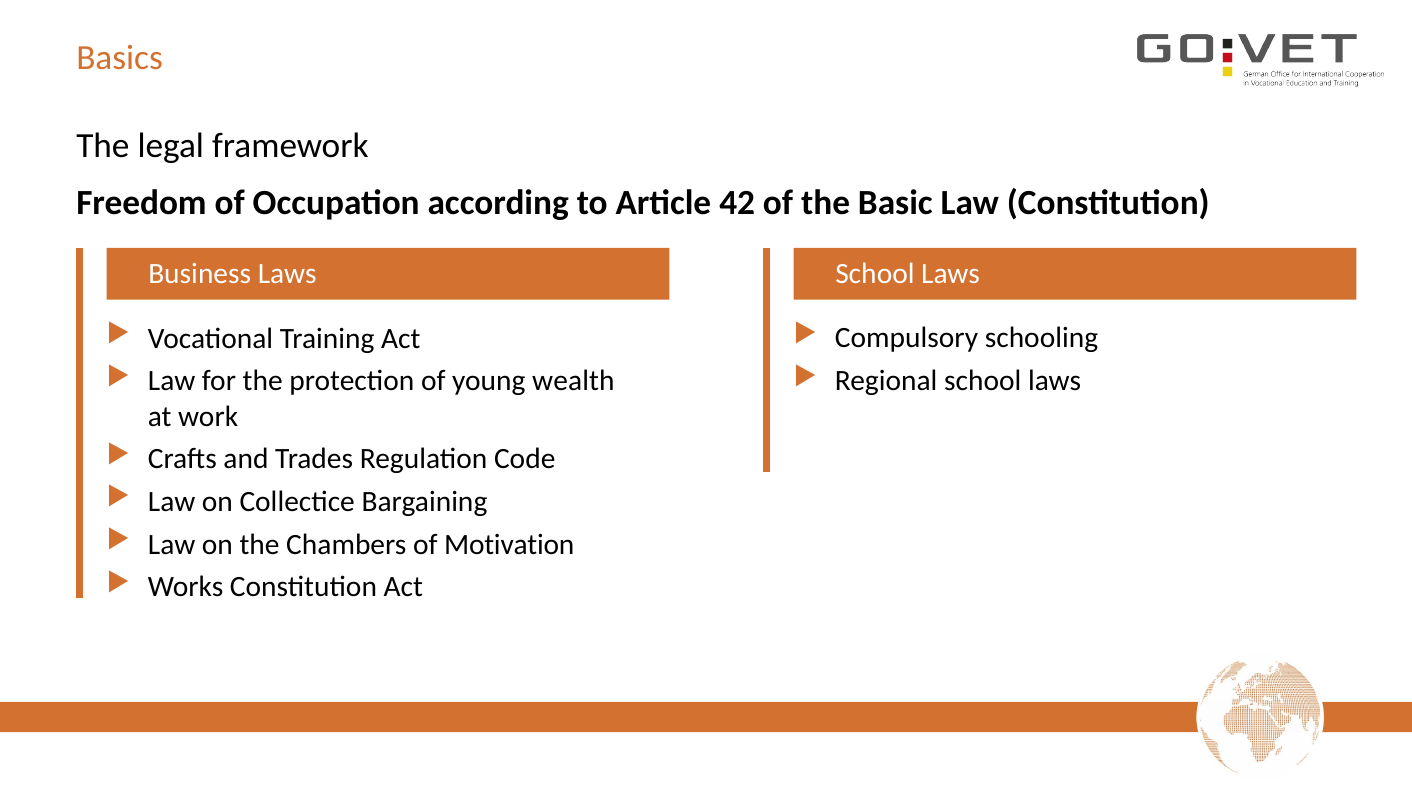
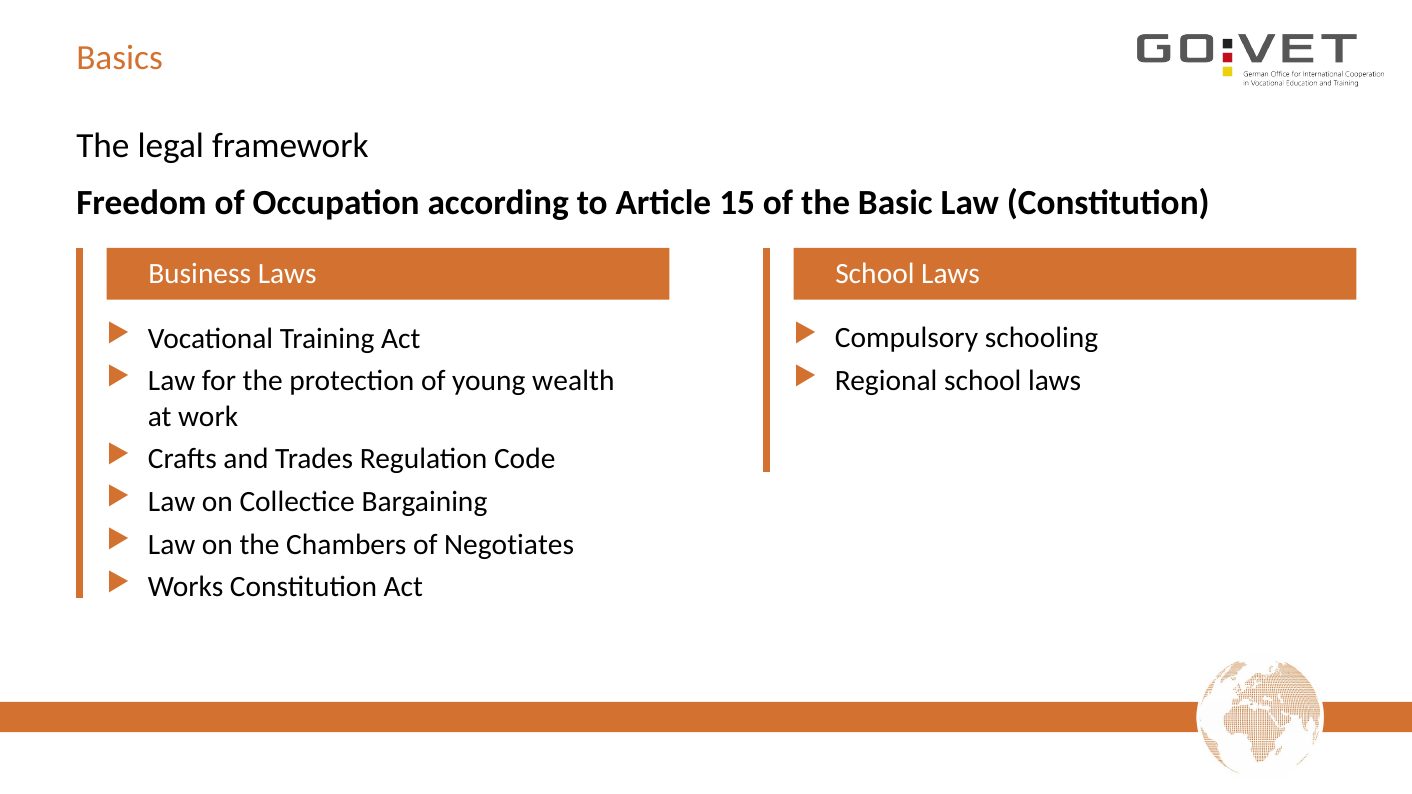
42: 42 -> 15 (737, 203)
Motivation: Motivation -> Negotiates (509, 545)
